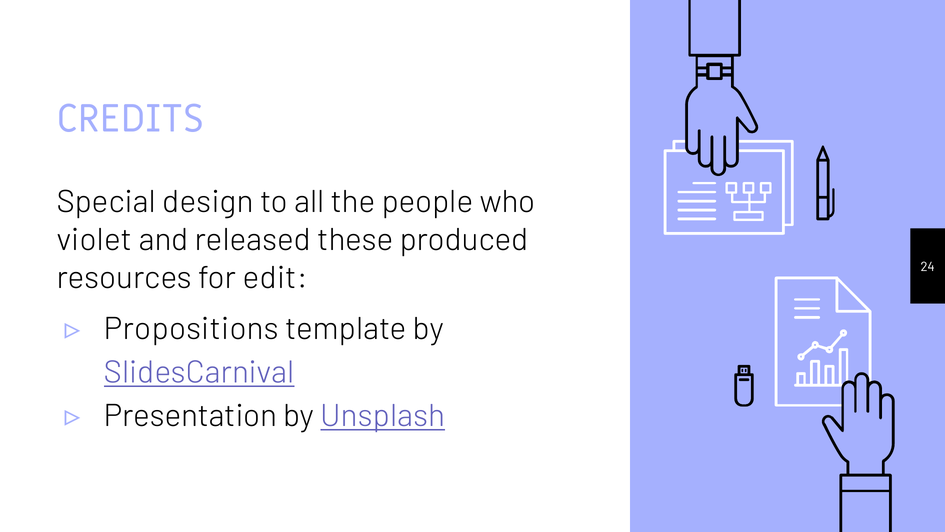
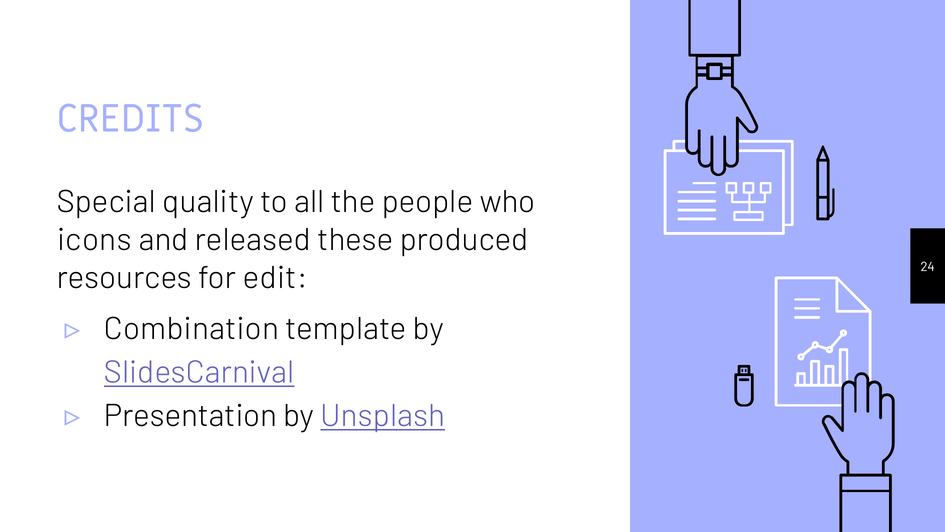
design: design -> quality (208, 202)
violet: violet -> icons (94, 240)
Propositions: Propositions -> Combination (191, 329)
